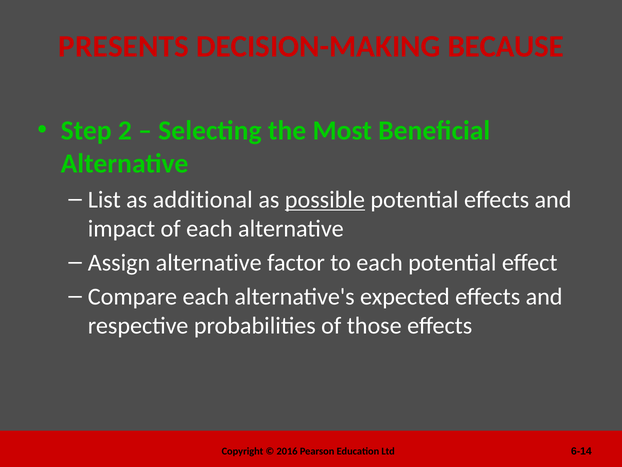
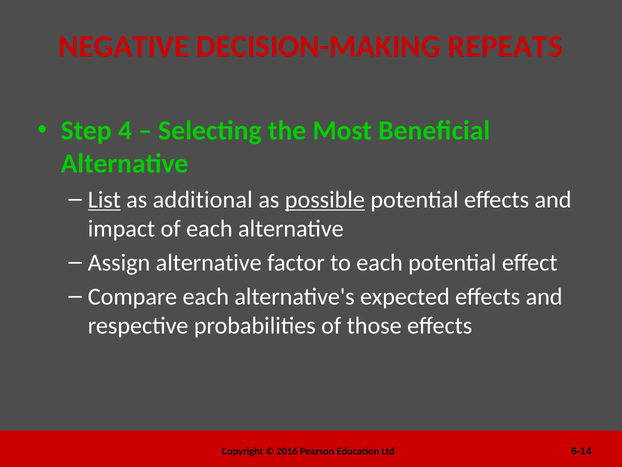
PRESENTS: PRESENTS -> NEGATIVE (124, 46)
BECAUSE: BECAUSE -> REPEATS (505, 46)
2: 2 -> 4 (125, 130)
List underline: none -> present (104, 199)
